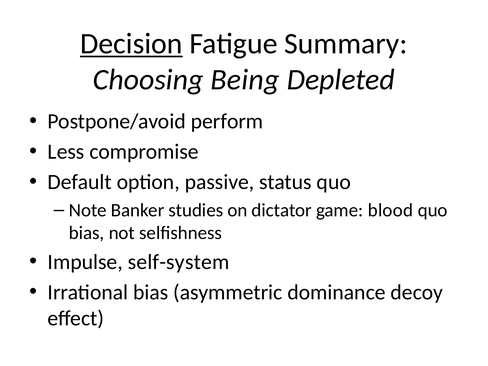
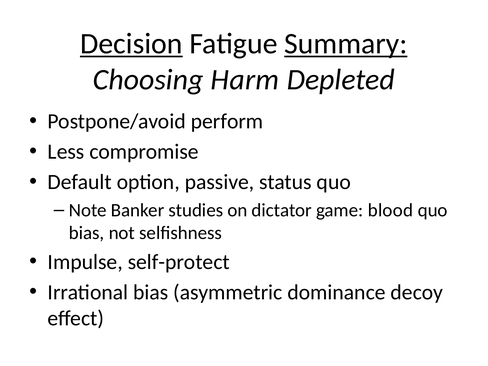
Summary underline: none -> present (346, 44)
Being: Being -> Harm (245, 80)
self-system: self-system -> self-protect (179, 262)
